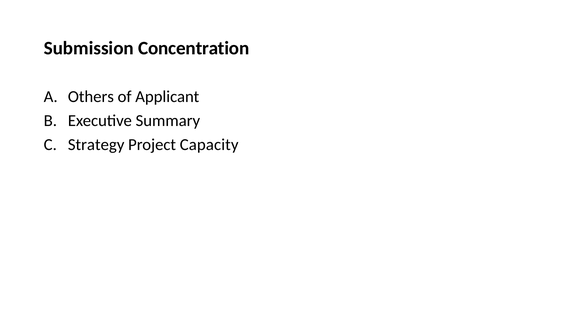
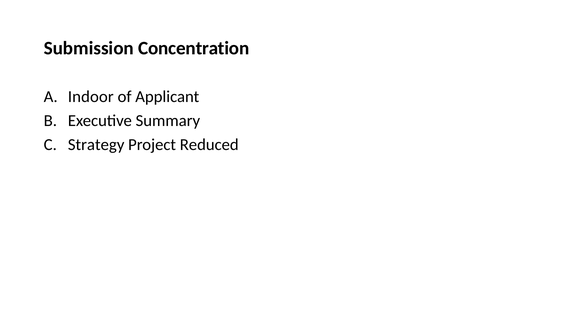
Others: Others -> Indoor (91, 97)
Capacity: Capacity -> Reduced (209, 145)
